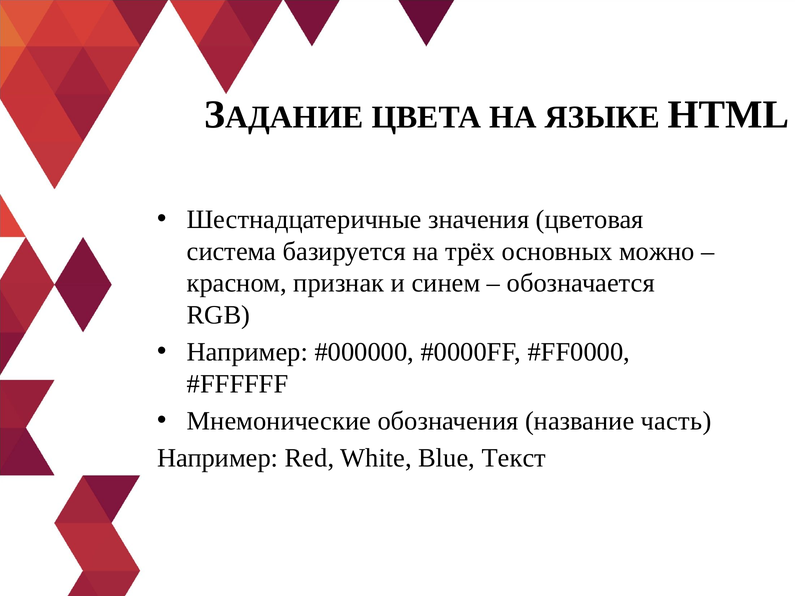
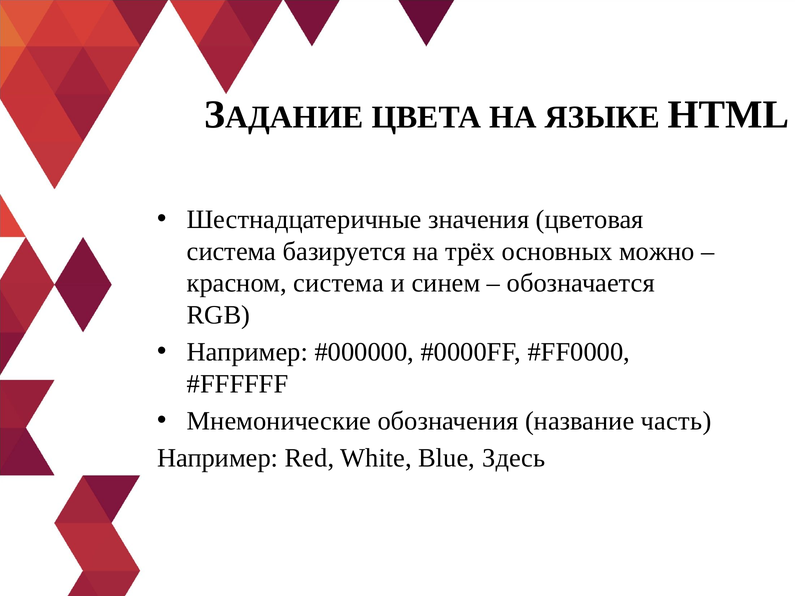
красном признак: признак -> система (339, 283)
Текст: Текст -> Здесь (514, 458)
